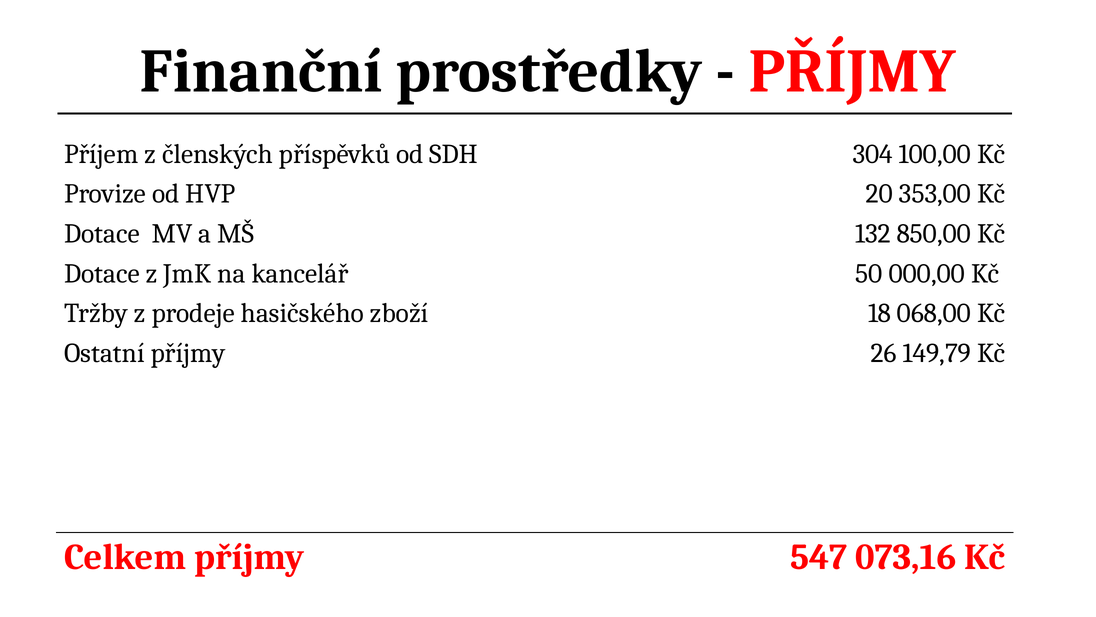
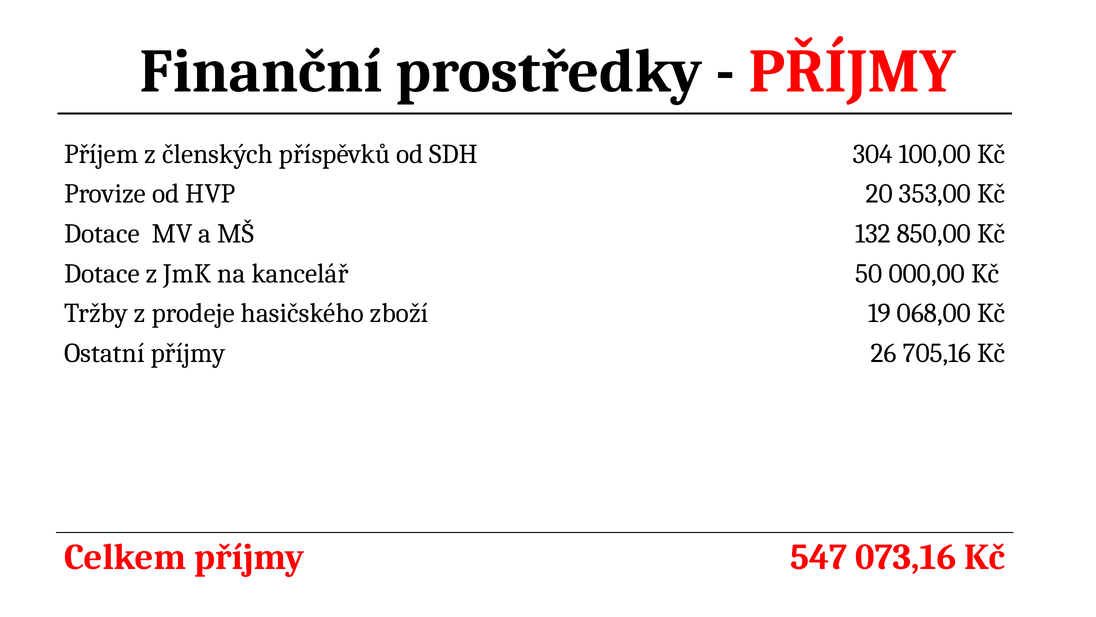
18: 18 -> 19 (880, 313)
149,79: 149,79 -> 705,16 (937, 353)
